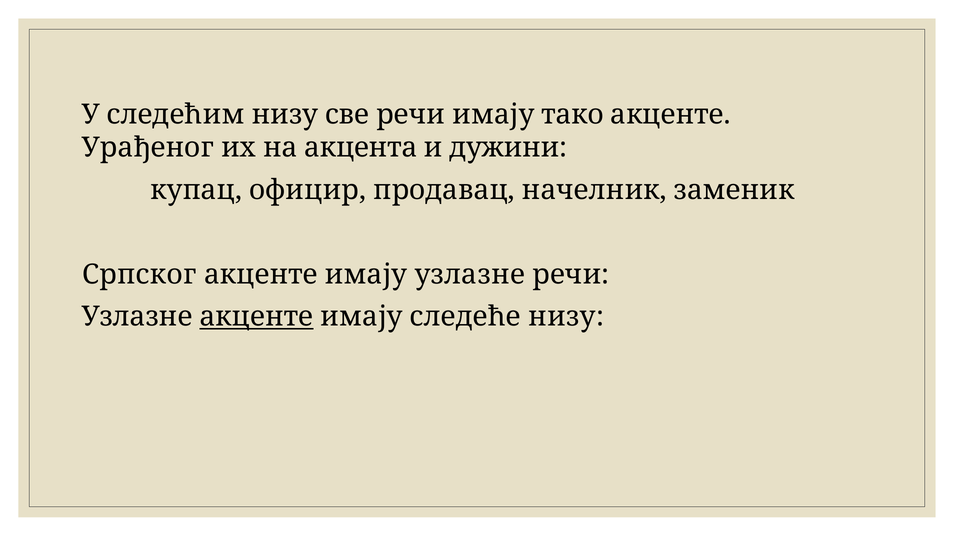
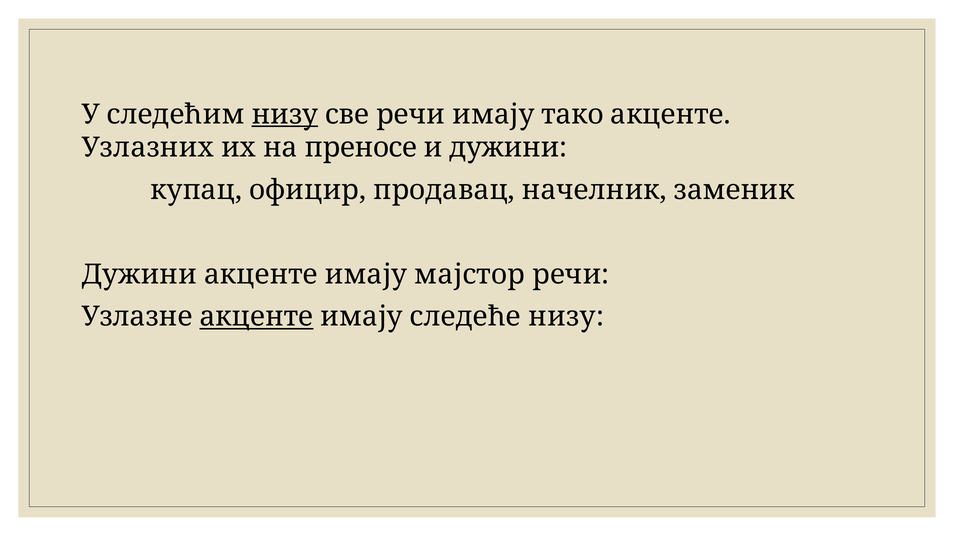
низу underline: none -> present (285, 115)
Урађеног: Урађеног -> Узлазних (148, 148)
акцента: акцента -> преносе (361, 148)
Српског: Српског -> Дужини (139, 275)
имају узлазне: узлазне -> мајстор (470, 275)
